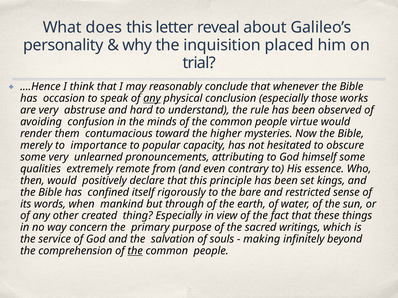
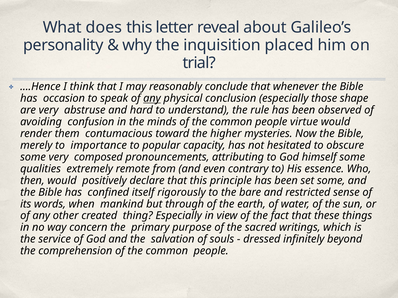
works: works -> shape (354, 98)
unlearned: unlearned -> composed (98, 157)
set kings: kings -> some (331, 181)
making: making -> dressed (262, 240)
the underline: present -> none (135, 251)
